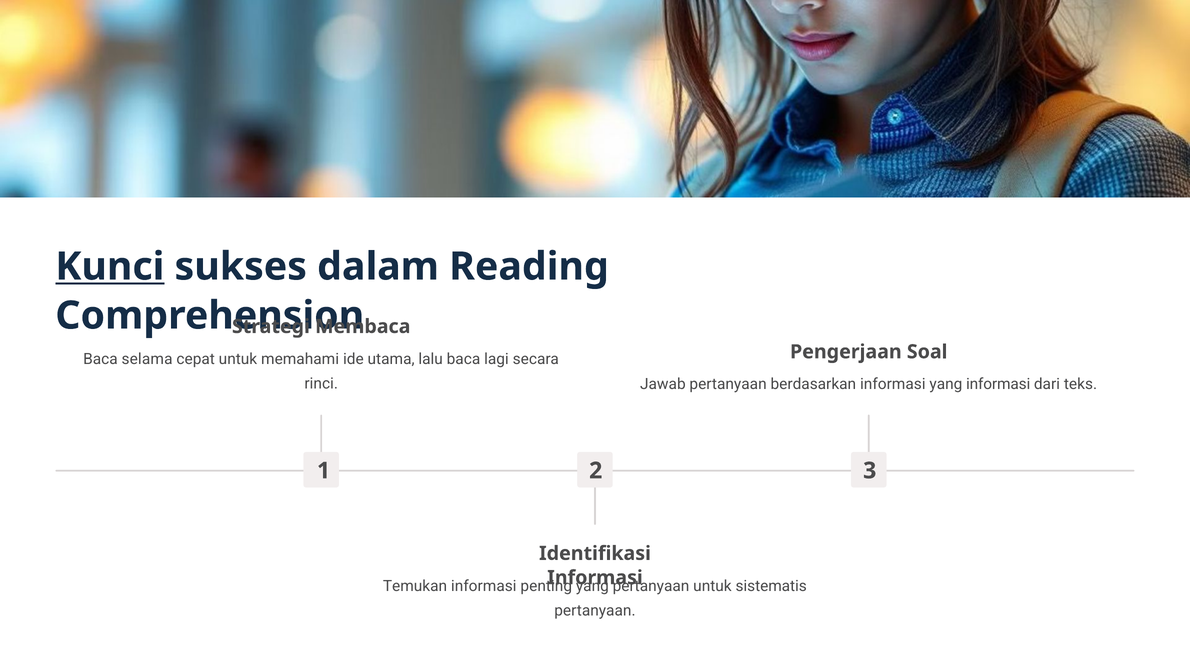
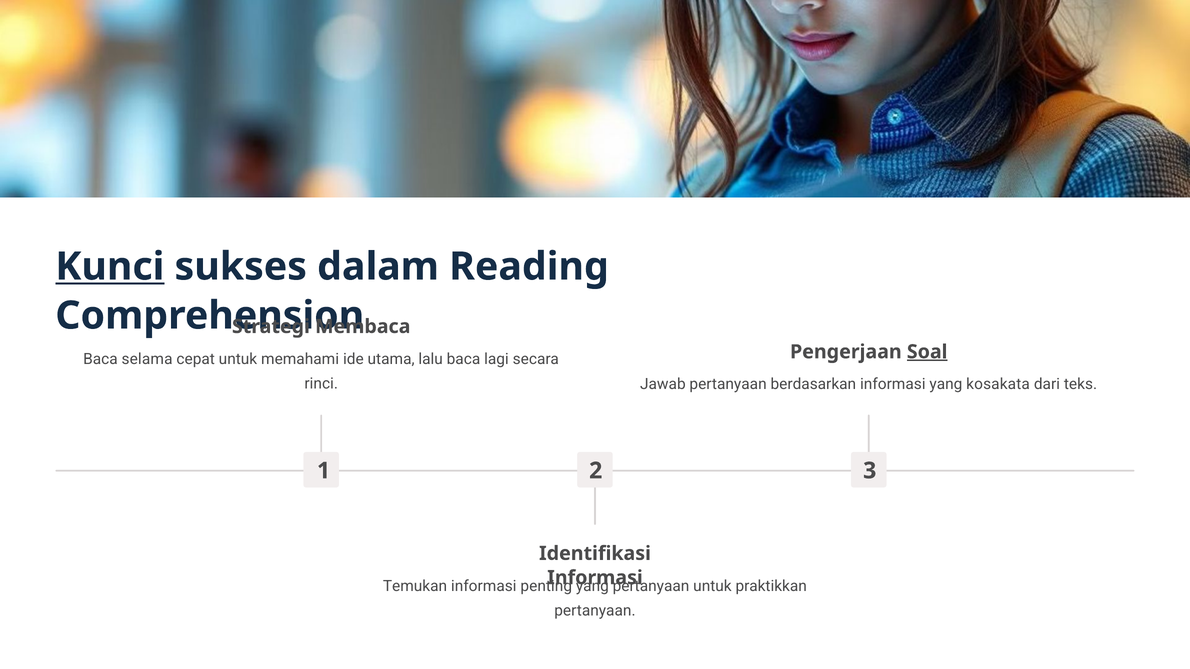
Soal underline: none -> present (927, 352)
yang informasi: informasi -> kosakata (998, 385)
sistematis: sistematis -> praktikkan (771, 586)
